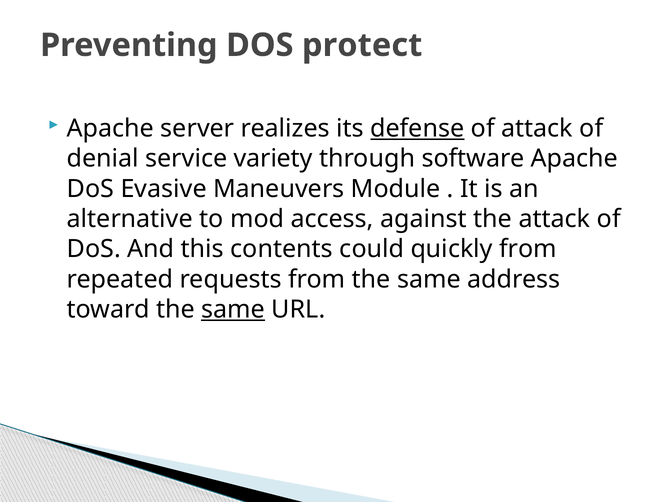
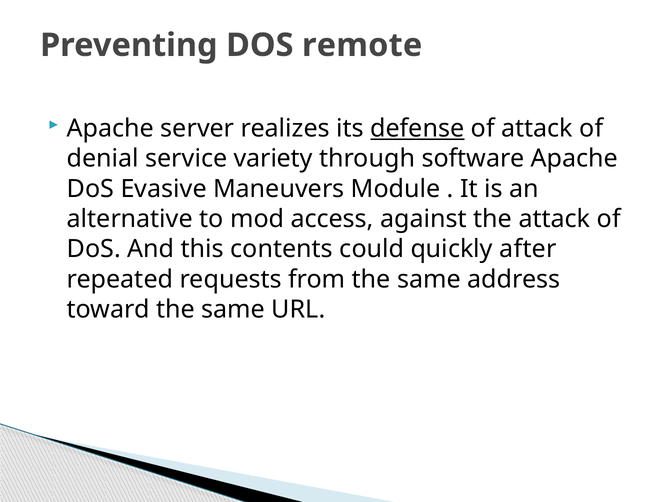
protect: protect -> remote (362, 45)
quickly from: from -> after (528, 249)
same underline: present -> none (233, 309)
